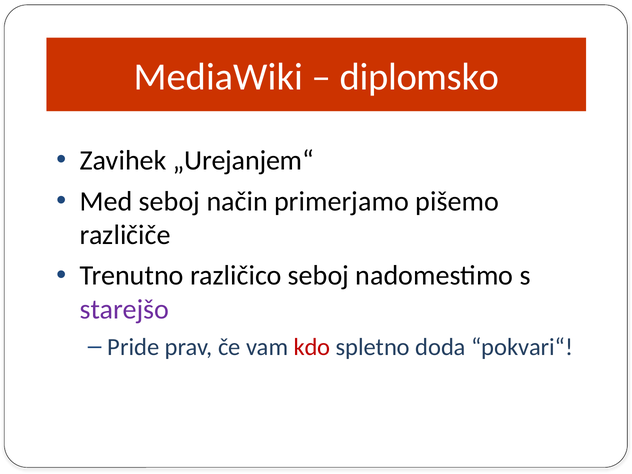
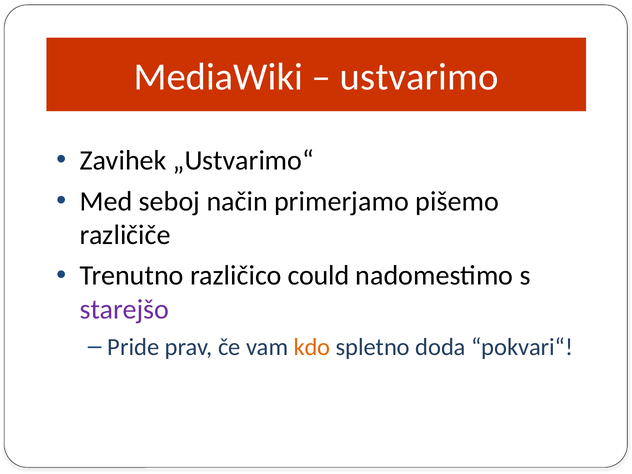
diplomsko: diplomsko -> ustvarimo (419, 77)
„Urejanjem“: „Urejanjem“ -> „Ustvarimo“ (243, 161)
različico seboj: seboj -> could (319, 276)
kdo colour: red -> orange (312, 347)
